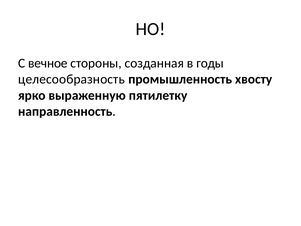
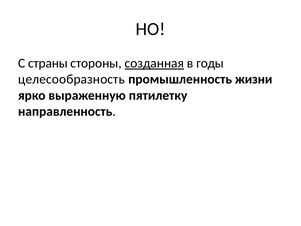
вечное: вечное -> страны (48, 63)
созданная underline: none -> present (154, 63)
хвосту: хвосту -> жизни (254, 79)
